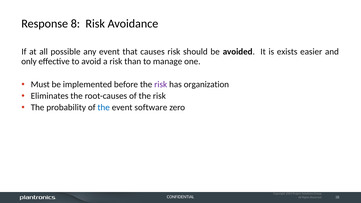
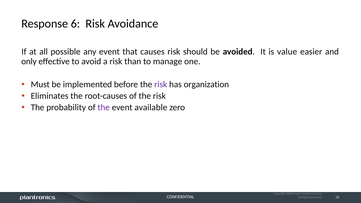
8: 8 -> 6 (75, 24)
exists: exists -> value (287, 52)
the colour: blue -> purple (104, 108)
software: software -> available (151, 108)
